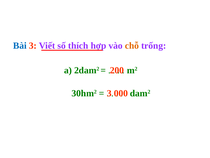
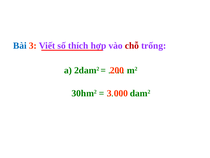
chỗ colour: orange -> red (132, 46)
